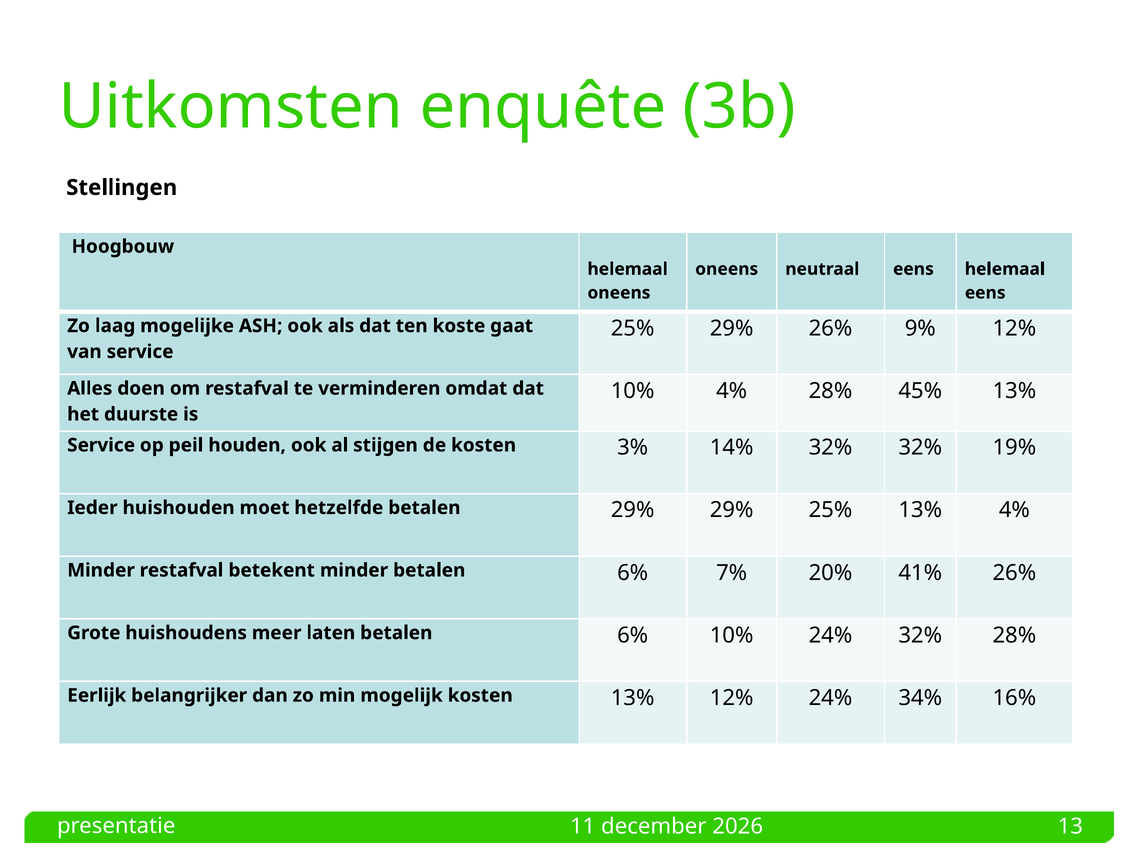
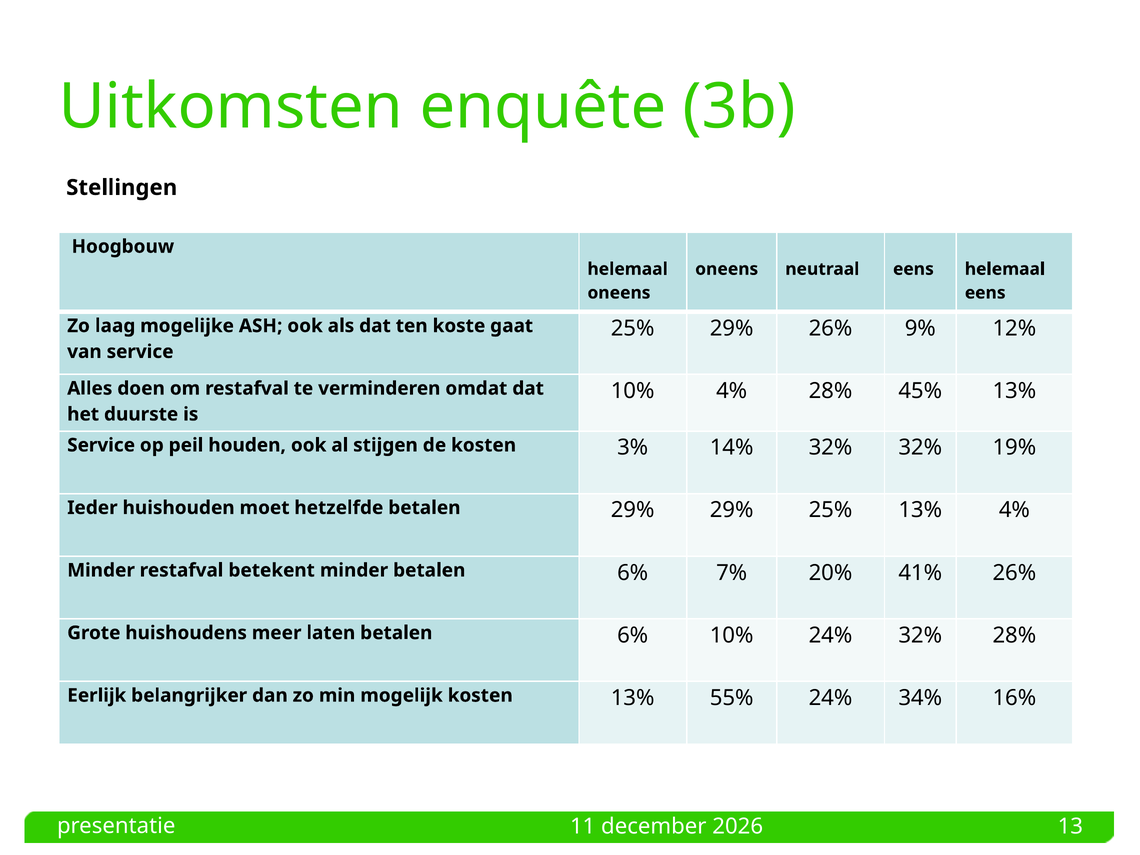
13% 12%: 12% -> 55% (732, 698)
